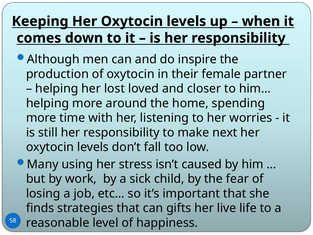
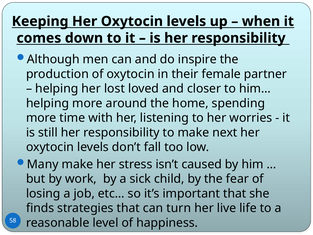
Many using: using -> make (77, 164)
gifts: gifts -> turn (179, 208)
